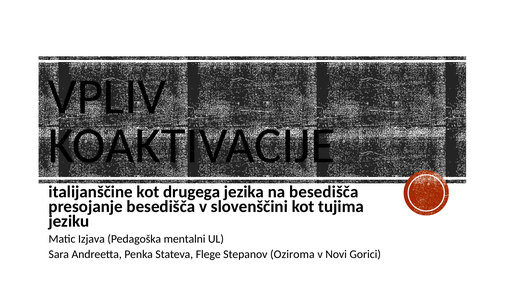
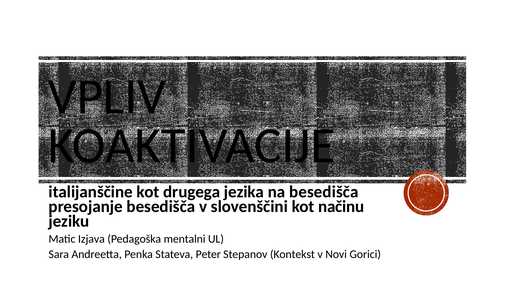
tujima: tujima -> načinu (341, 206)
Flege: Flege -> Peter (208, 254)
Oziroma: Oziroma -> Kontekst (292, 254)
